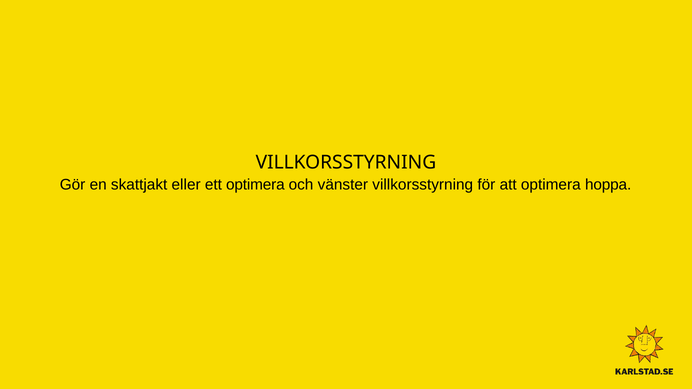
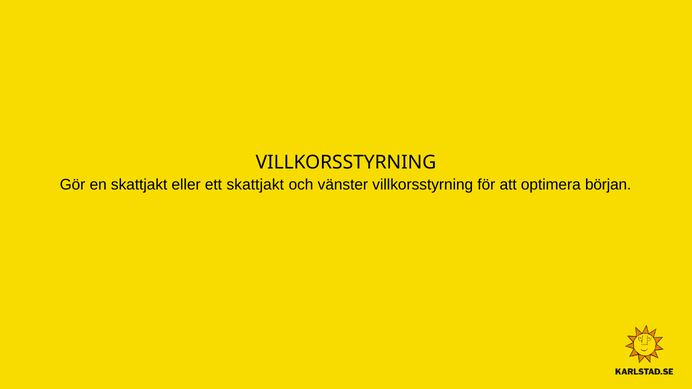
ett optimera: optimera -> skattjakt (255, 185)
hoppa: hoppa -> början (608, 185)
